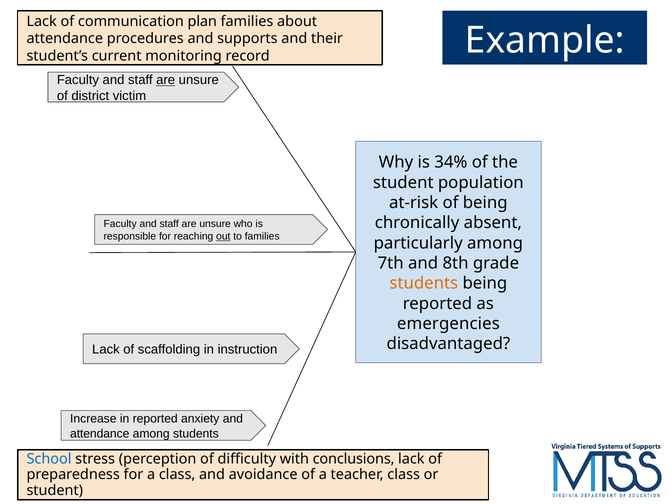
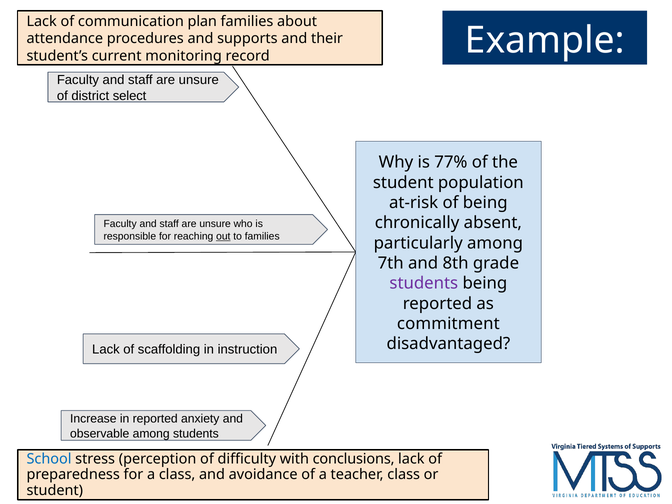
are underline: present -> none (166, 80)
victim: victim -> select (130, 96)
34%: 34% -> 77% (451, 162)
students colour: orange -> purple (424, 283)
emergencies: emergencies -> commitment (448, 324)
attendance: attendance -> observable (100, 434)
